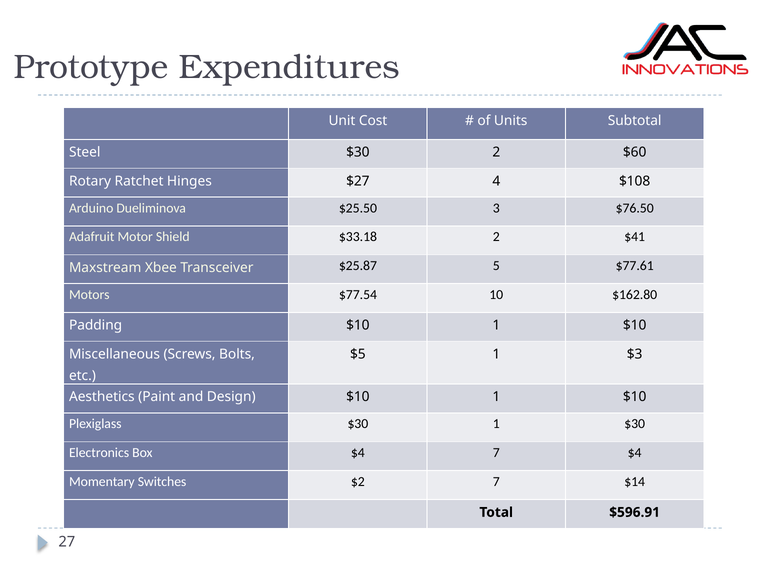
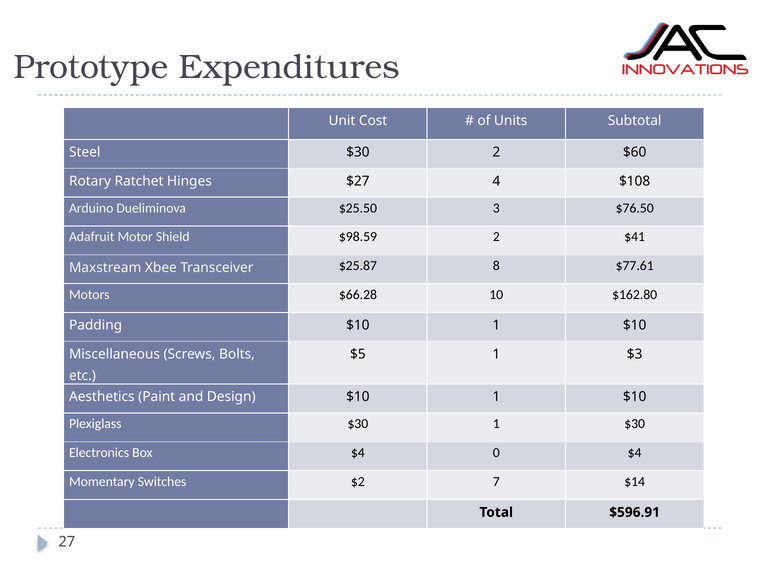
$33.18: $33.18 -> $98.59 (358, 237)
5: 5 -> 8 (496, 266)
$77.54: $77.54 -> $66.28 (358, 295)
$4 7: 7 -> 0 (496, 453)
